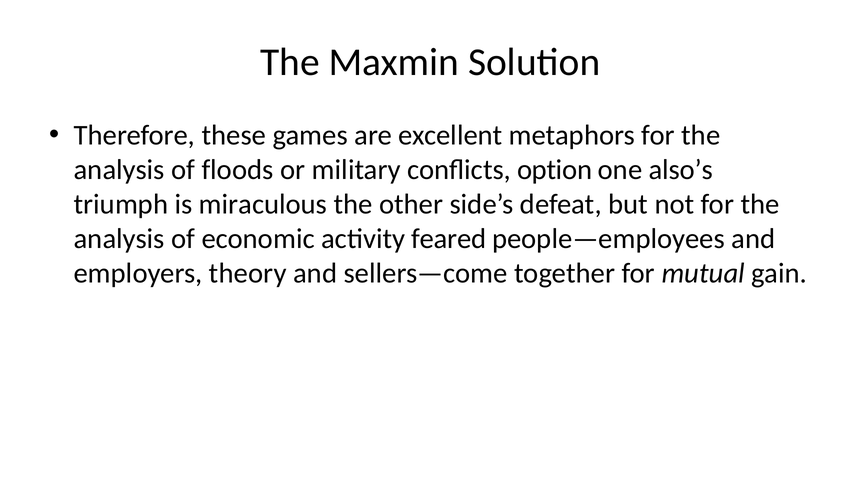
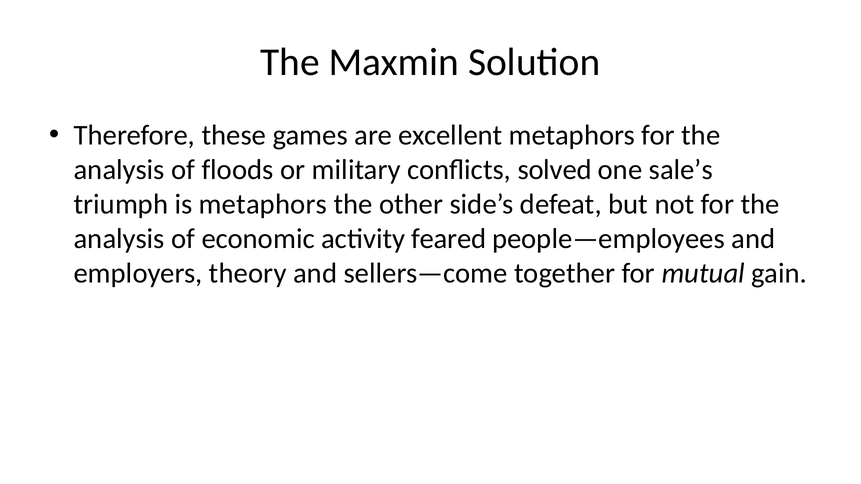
option: option -> solved (555, 170)
also’s: also’s -> sale’s (681, 170)
is miraculous: miraculous -> metaphors (263, 204)
